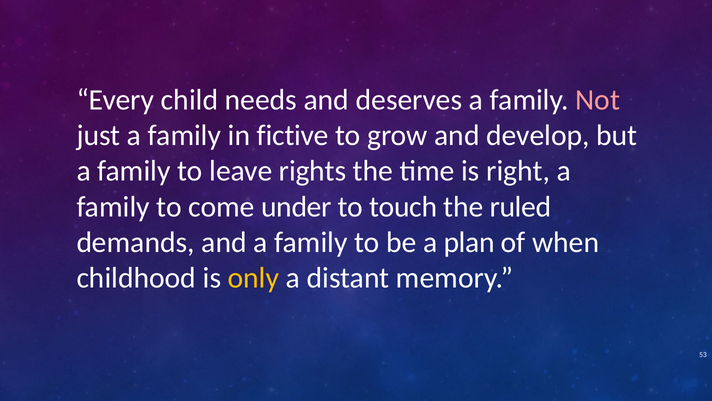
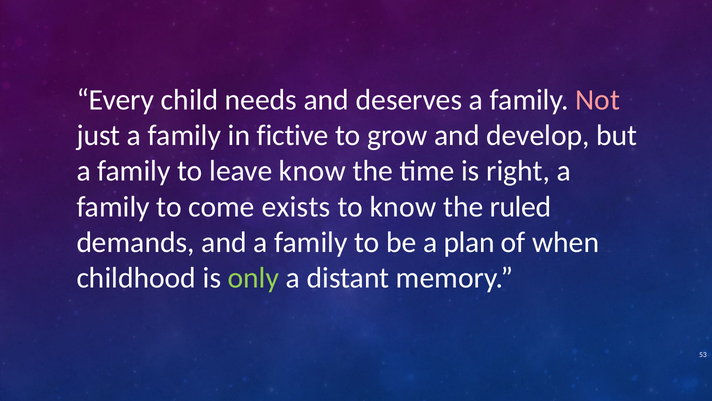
leave rights: rights -> know (312, 171)
under: under -> exists (296, 206)
to touch: touch -> know (403, 206)
only colour: yellow -> light green (253, 278)
